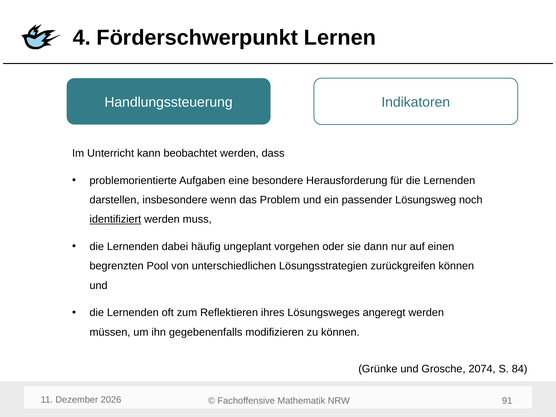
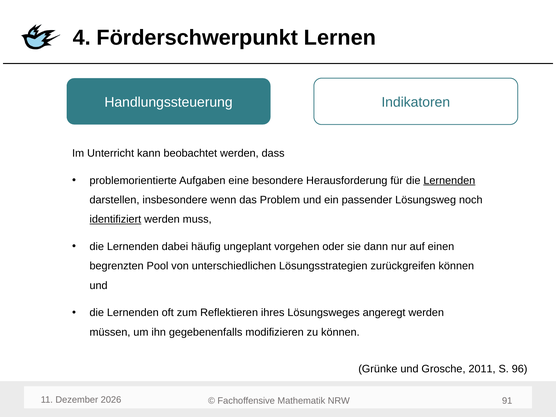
Lernenden underline: none -> present (449, 180)
2074: 2074 -> 2011 (482, 369)
84: 84 -> 96 (520, 369)
